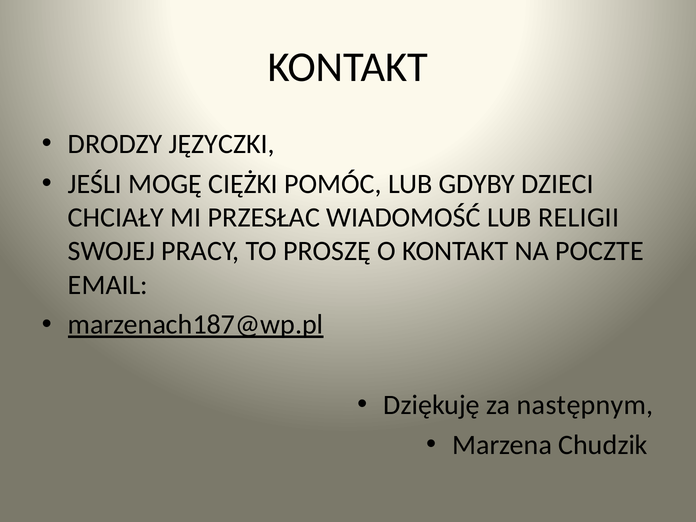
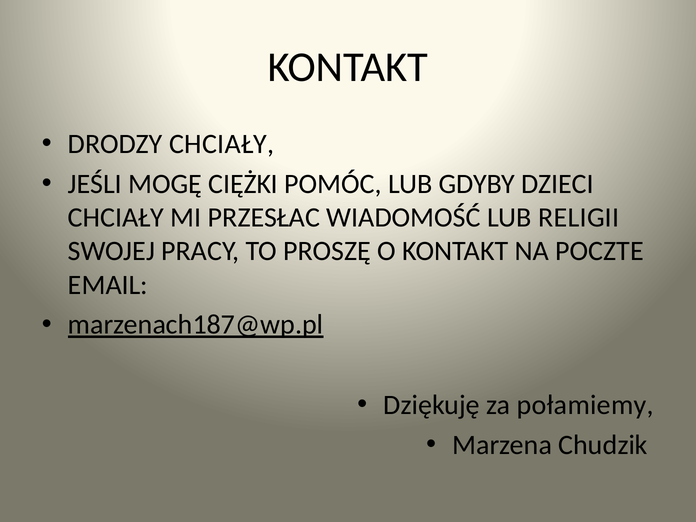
DRODZY JĘZYCZKI: JĘZYCZKI -> CHCIAŁY (222, 144)
następnym: następnym -> połamiemy (585, 405)
